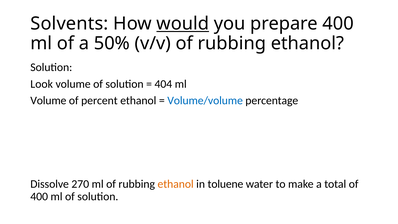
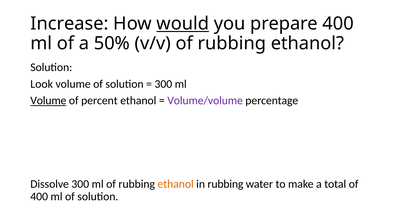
Solvents: Solvents -> Increase (69, 24)
404: 404 -> 300 (163, 84)
Volume underline: none -> present (48, 101)
Volume/volume colour: blue -> purple (205, 101)
Dissolve 270: 270 -> 300 (80, 184)
in toluene: toluene -> rubbing (225, 184)
